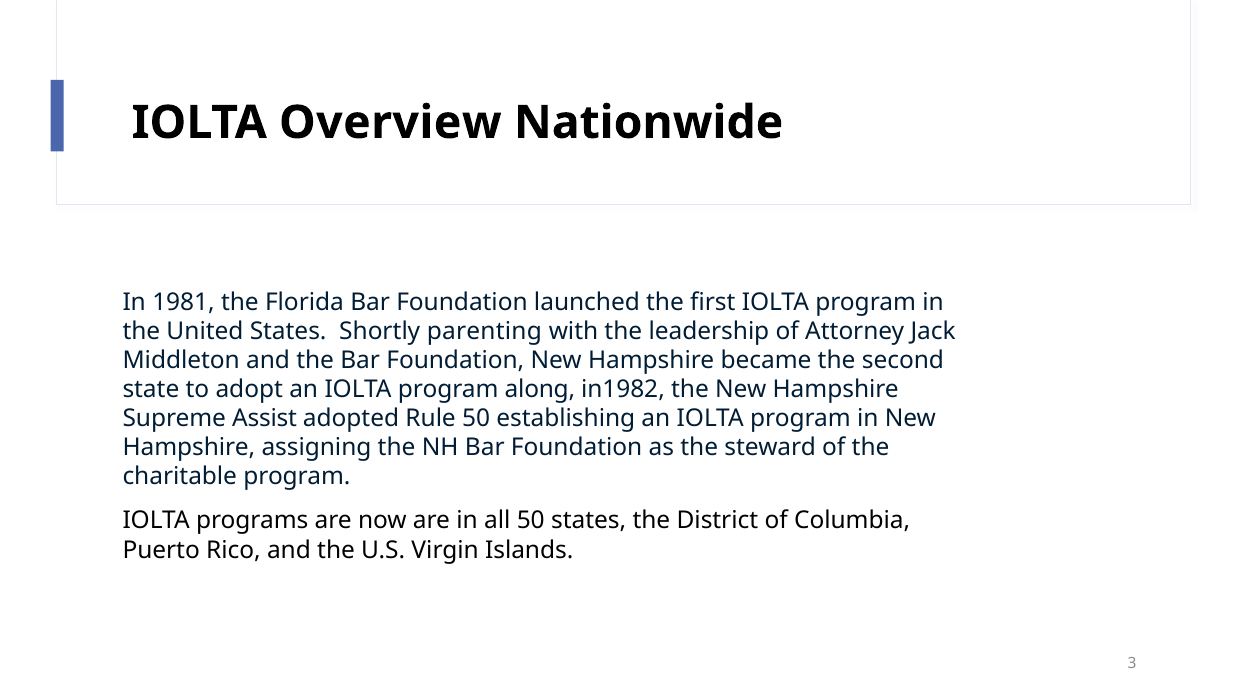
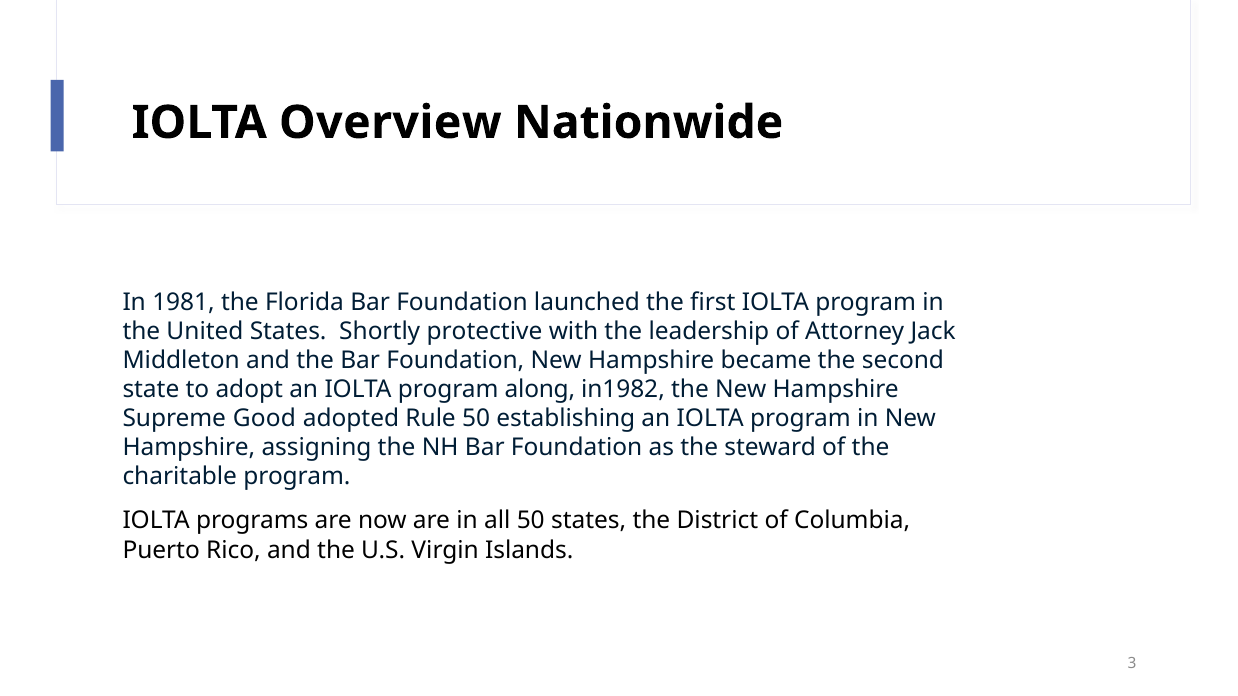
parenting: parenting -> protective (484, 331)
Assist: Assist -> Good (264, 418)
